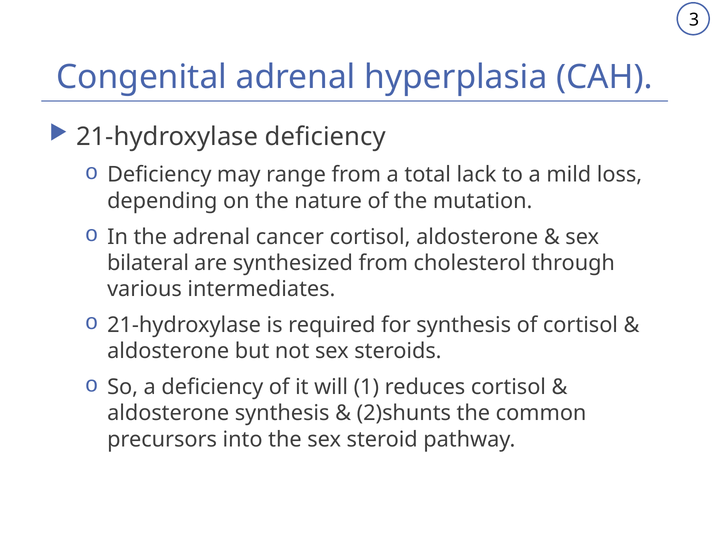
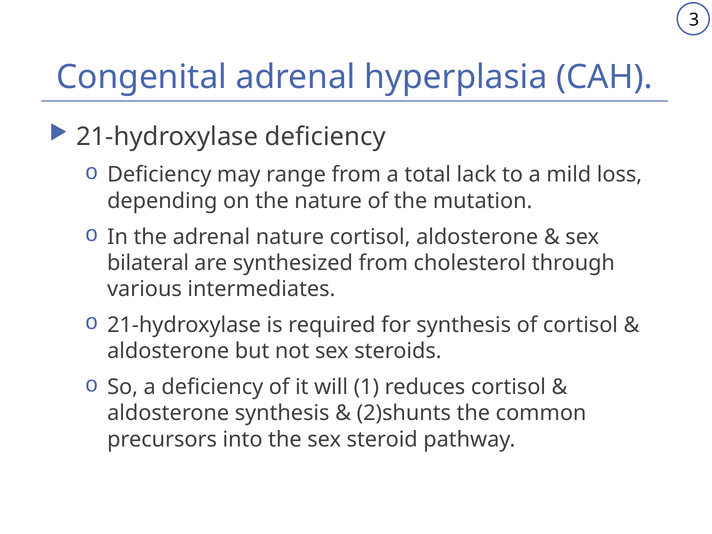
adrenal cancer: cancer -> nature (290, 237)
